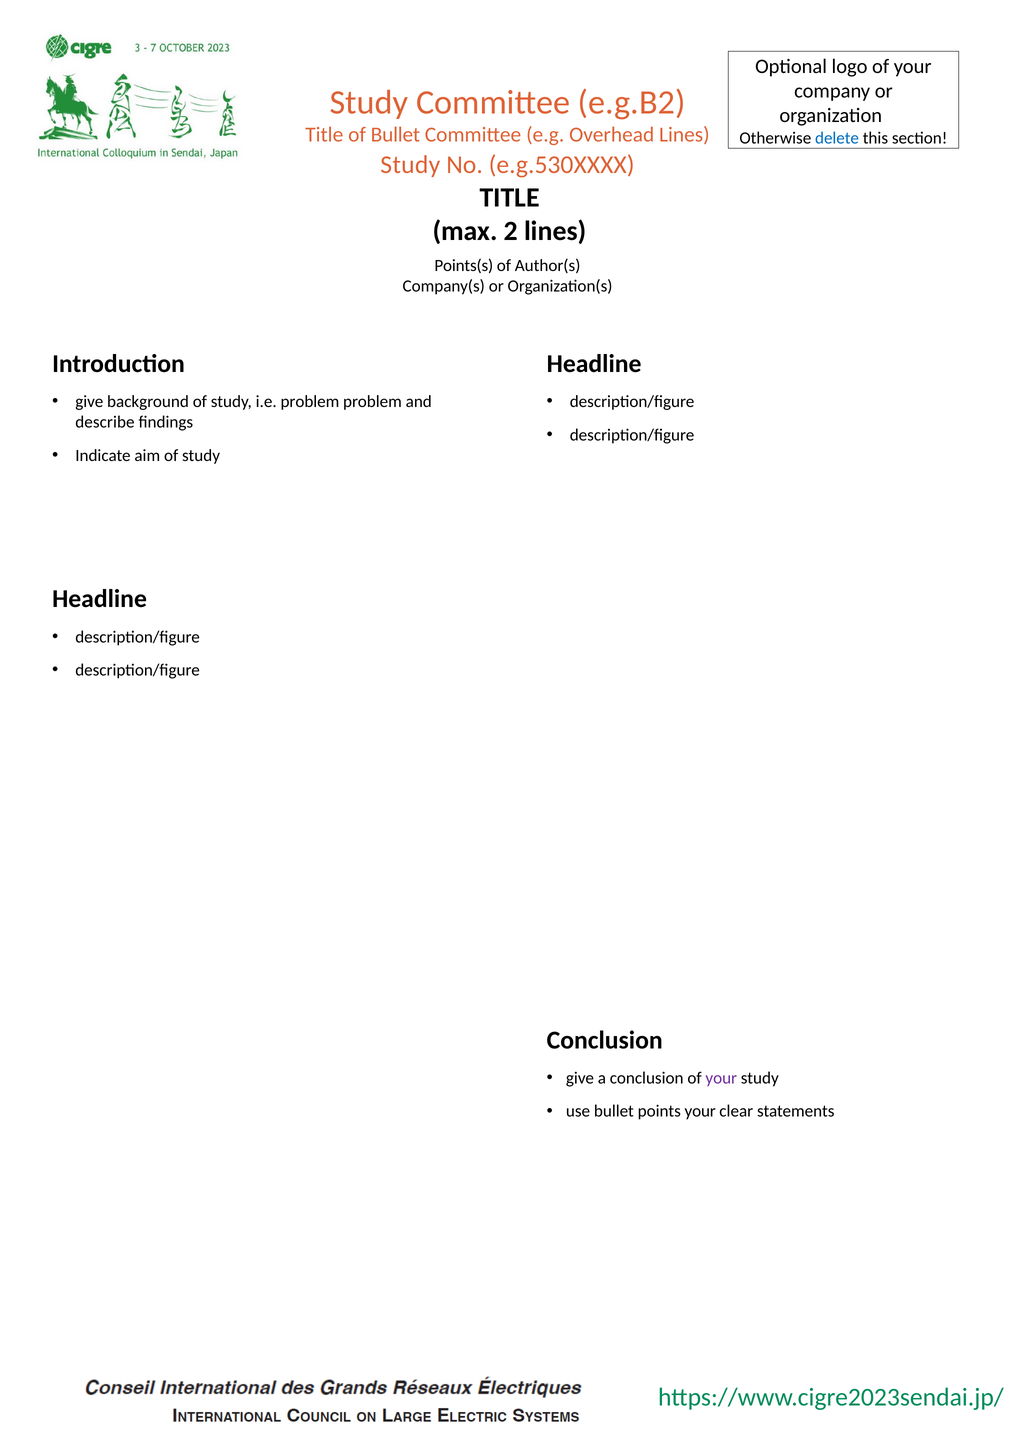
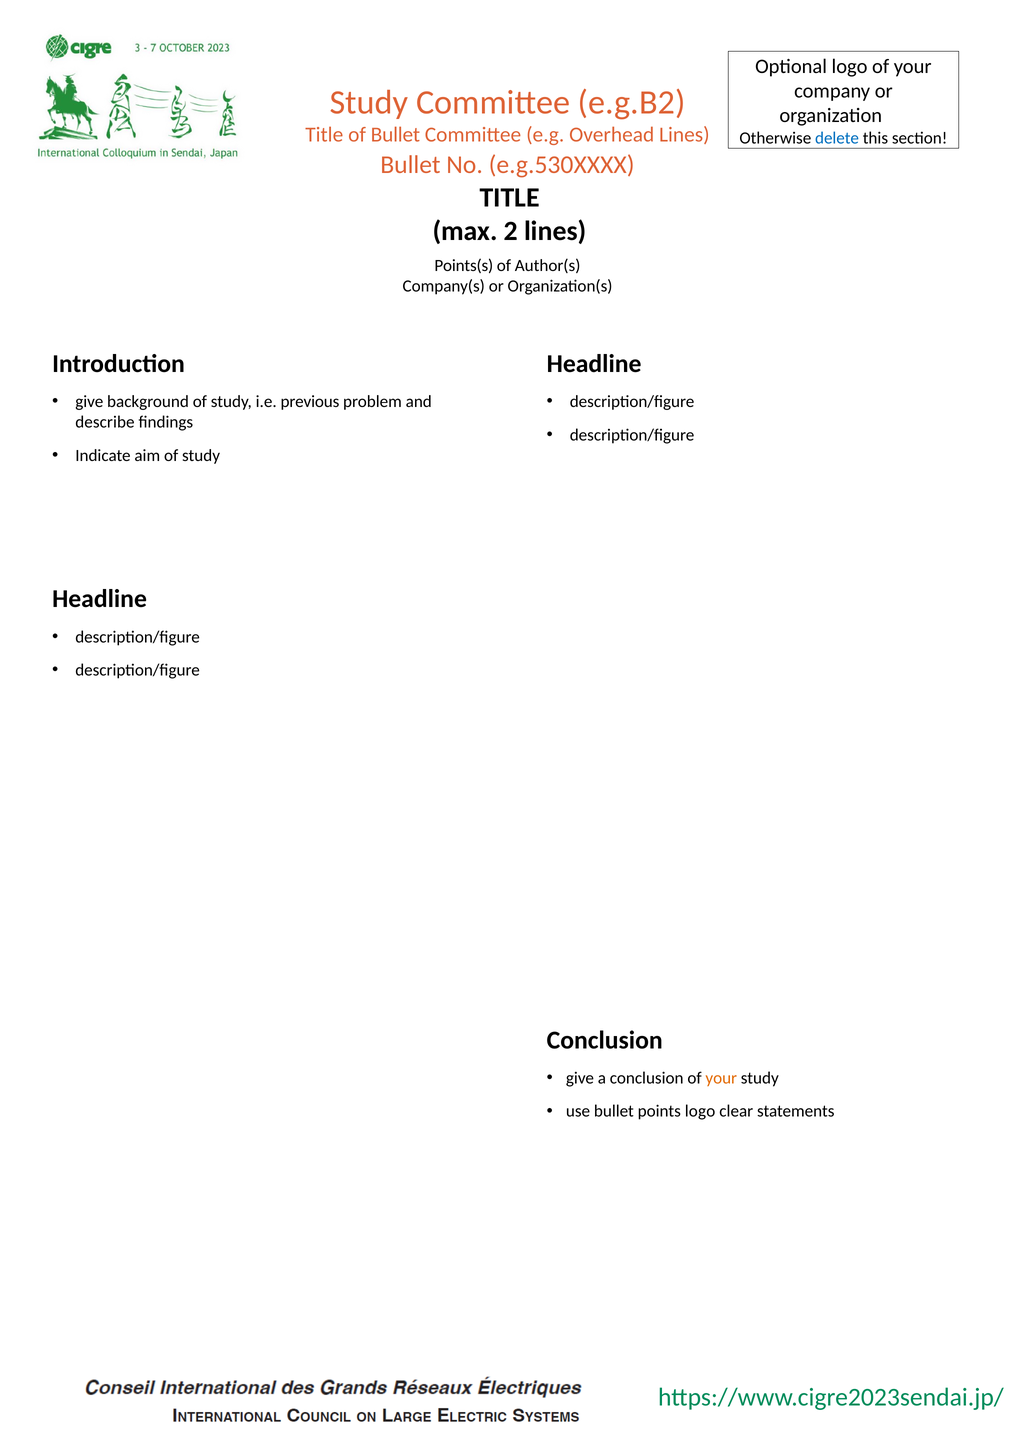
Study: Study -> Bullet (410, 165)
i.e problem: problem -> previous (310, 402)
your colour: purple -> orange (721, 1078)
points your: your -> logo (700, 1111)
